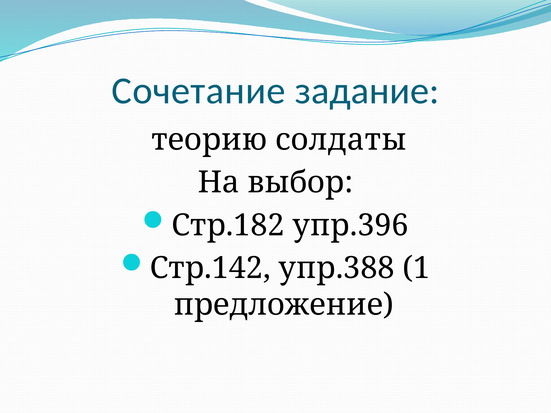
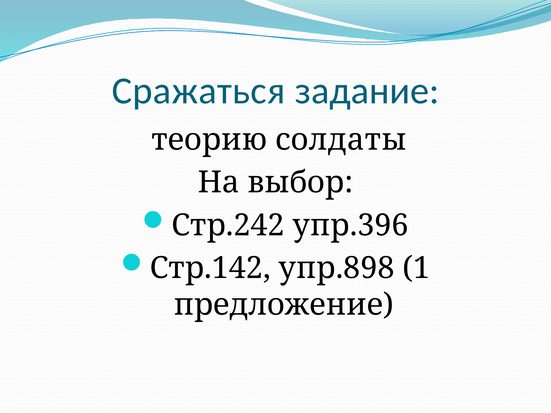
Сочетание: Сочетание -> Сражаться (199, 91)
Стр.182: Стр.182 -> Стр.242 (228, 225)
упр.388: упр.388 -> упр.898 (337, 268)
